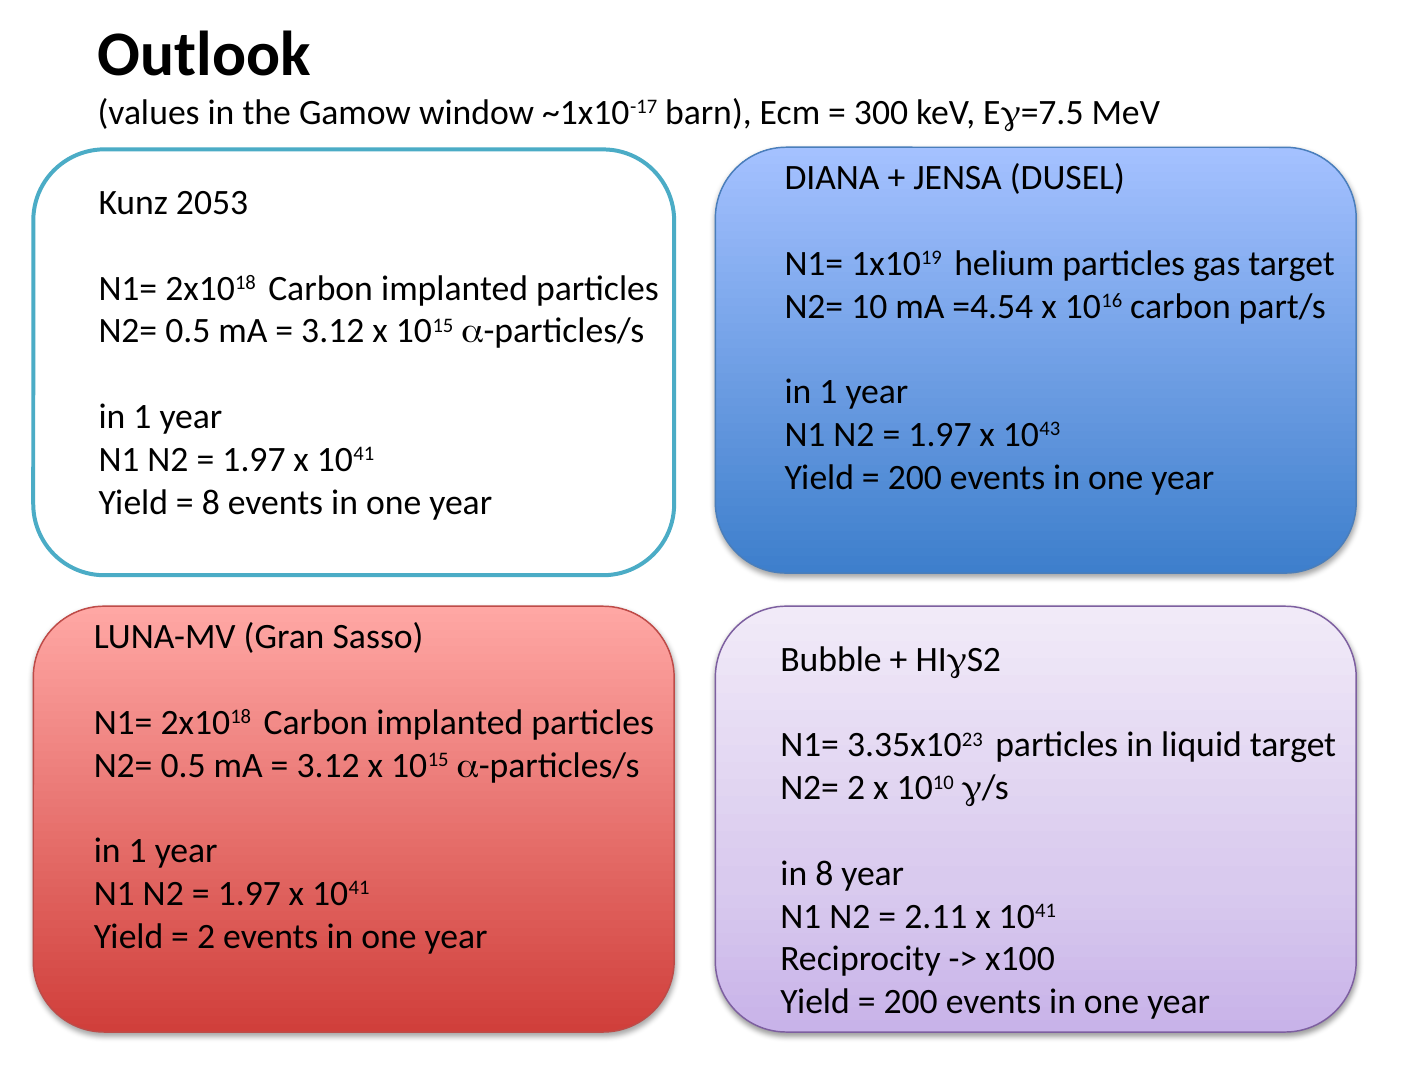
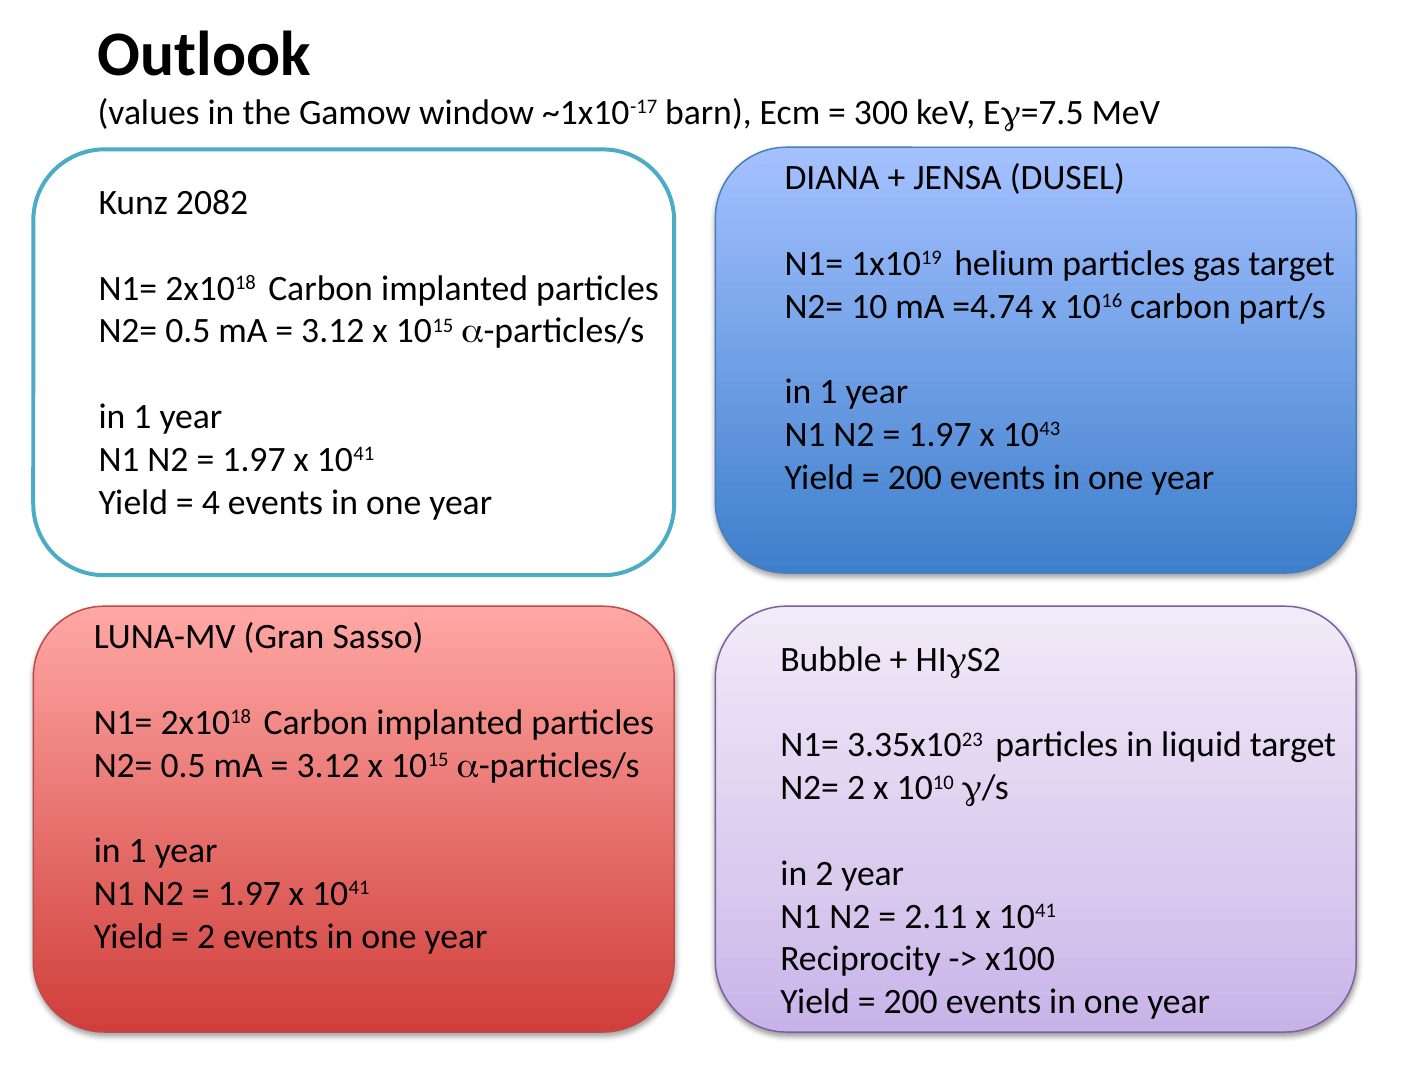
2053: 2053 -> 2082 (212, 203)
=4.54: =4.54 -> =4.74 (993, 306)
8: 8 -> 4 (211, 502)
in 8: 8 -> 2 (824, 873)
